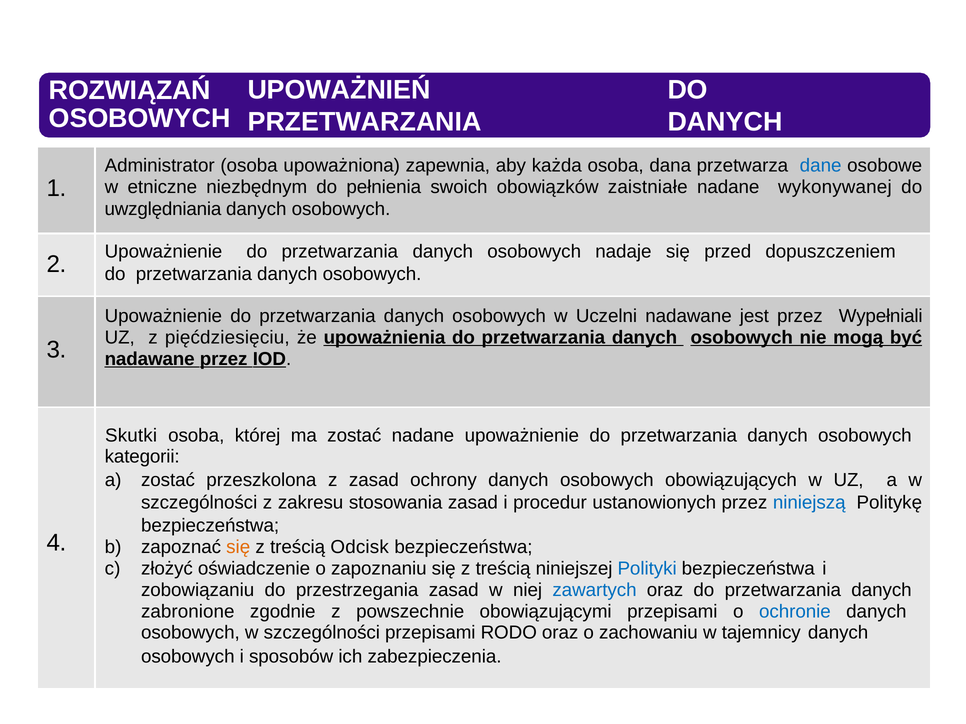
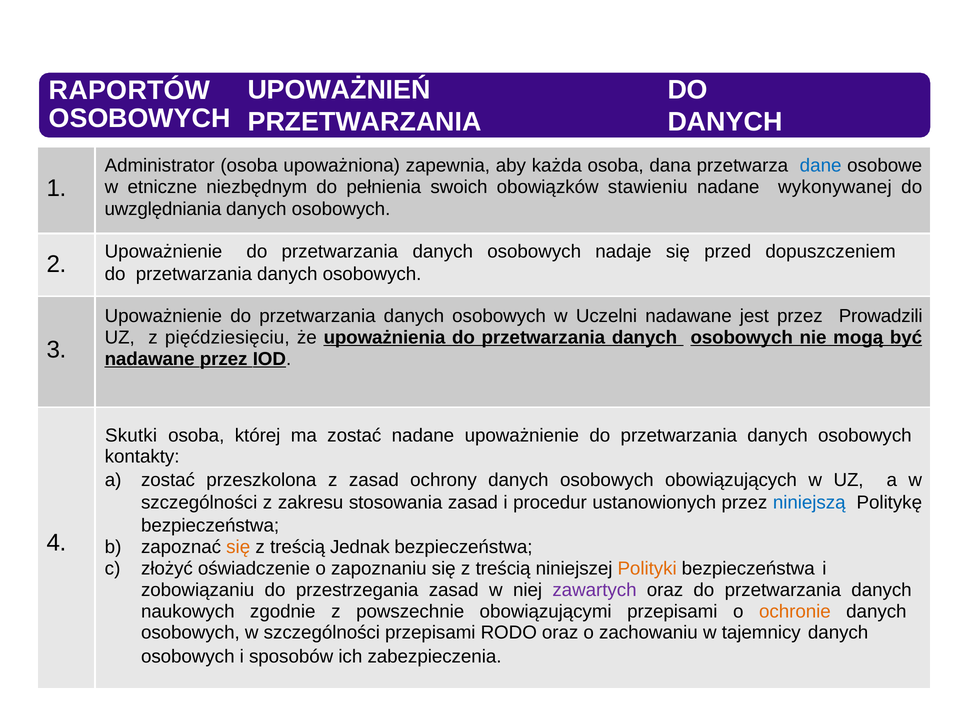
ROZWIĄZAŃ: ROZWIĄZAŃ -> RAPORTÓW (130, 90)
zaistniałe: zaistniałe -> stawieniu (648, 187)
Wypełniali: Wypełniali -> Prowadzili (881, 316)
kategorii: kategorii -> kontakty (142, 457)
Odcisk: Odcisk -> Jednak (360, 547)
Polityki colour: blue -> orange (647, 569)
zawartych colour: blue -> purple (595, 590)
zabronione: zabronione -> naukowych (188, 612)
ochronie colour: blue -> orange (795, 612)
